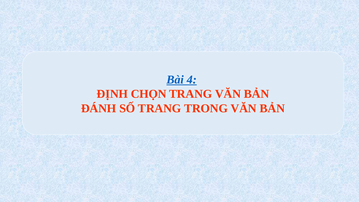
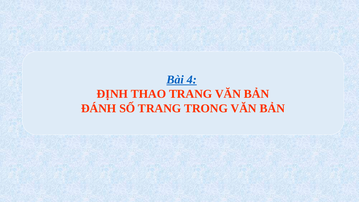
CHỌN: CHỌN -> THAO (149, 94)
